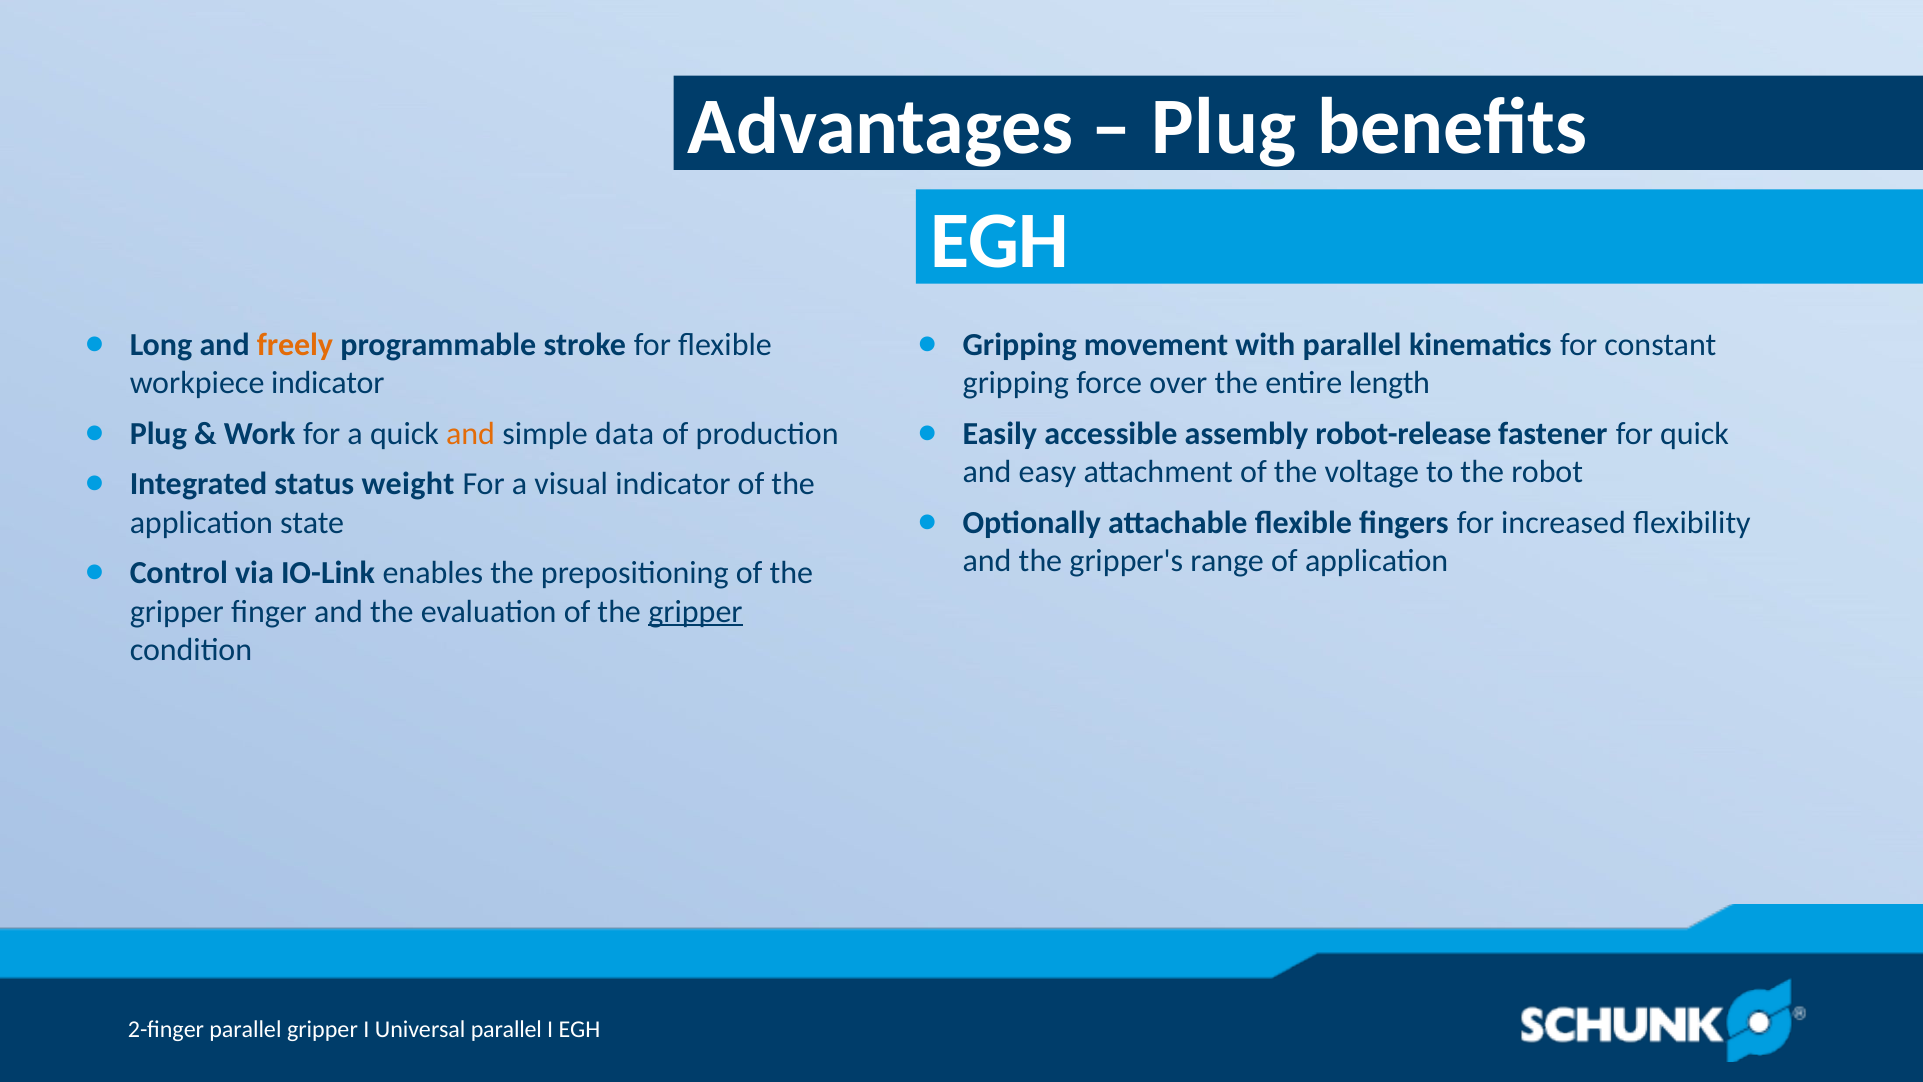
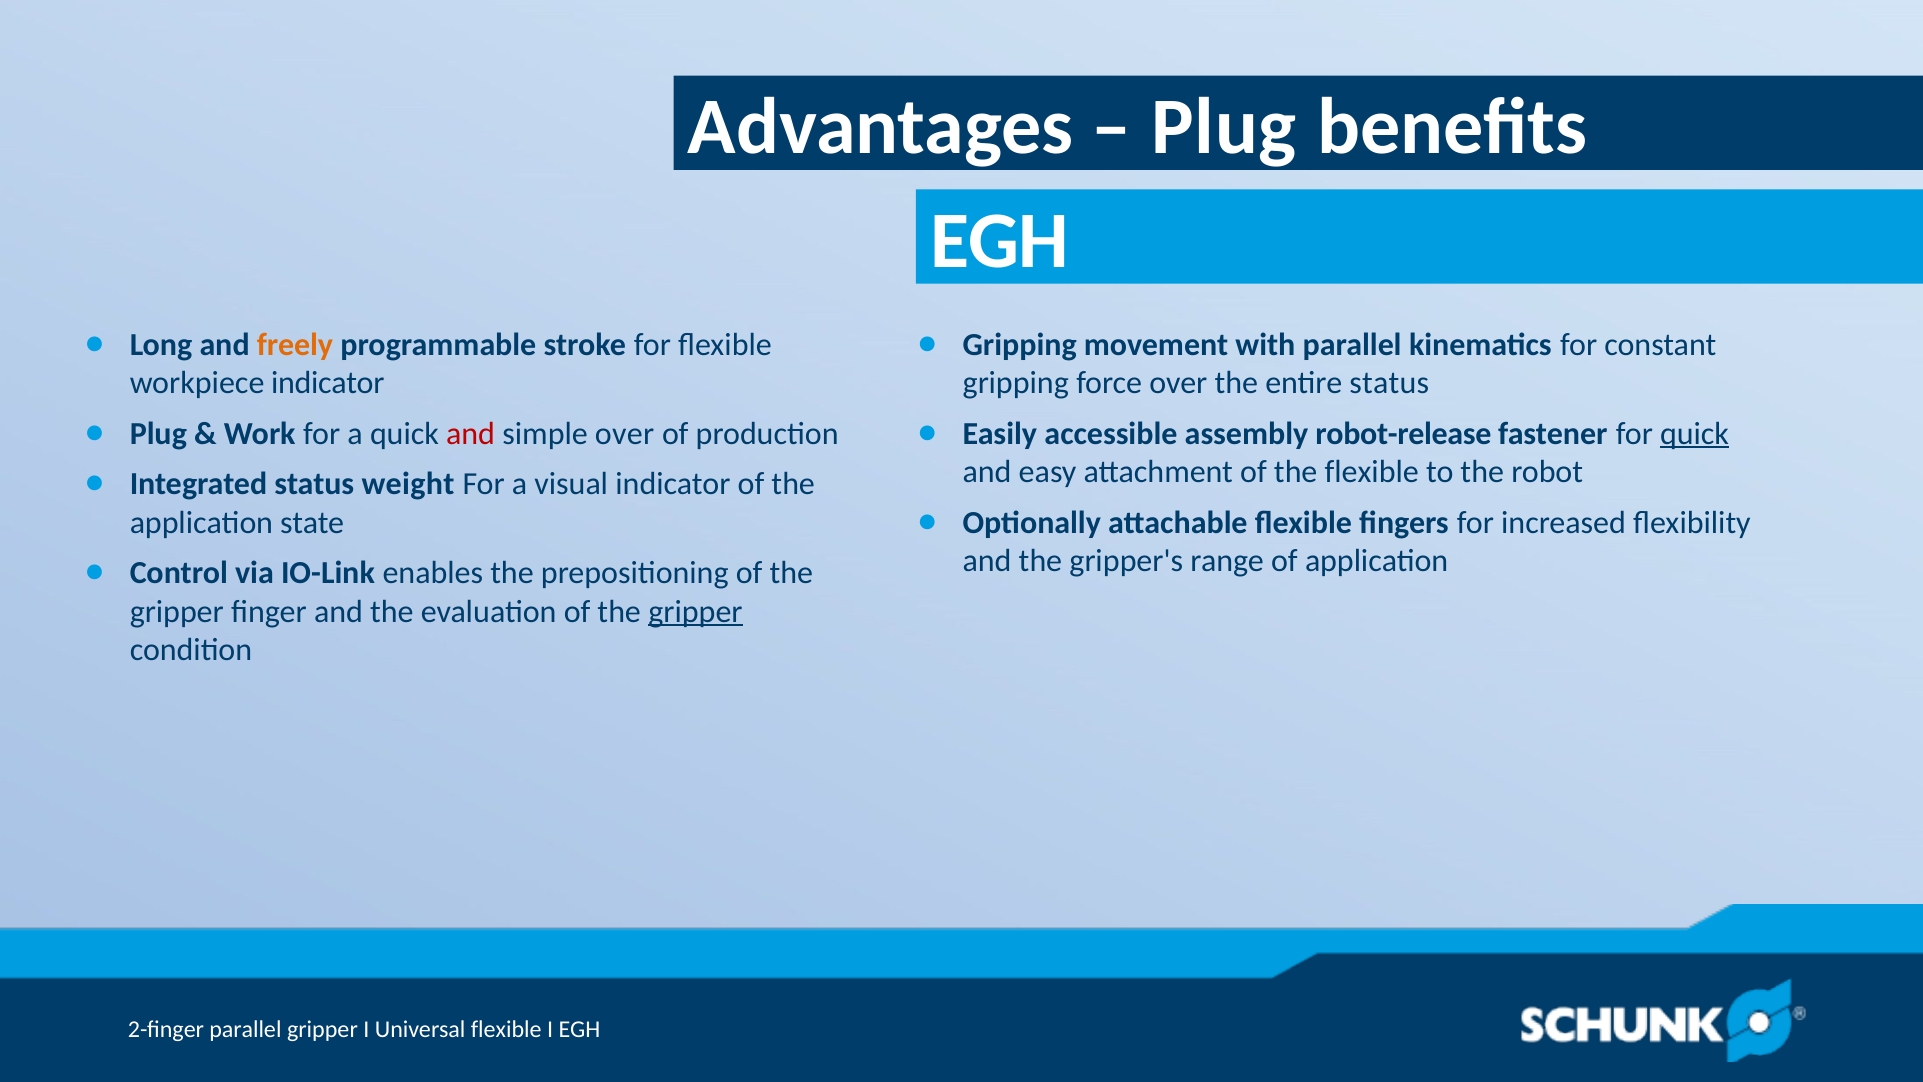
entire length: length -> status (1389, 383)
and colour: orange -> red (471, 433)
simple data: data -> over (625, 433)
quick underline: none -> present (1695, 433)
the voltage: voltage -> flexible (1372, 472)
parallel: parallel -> flexible (506, 1029)
